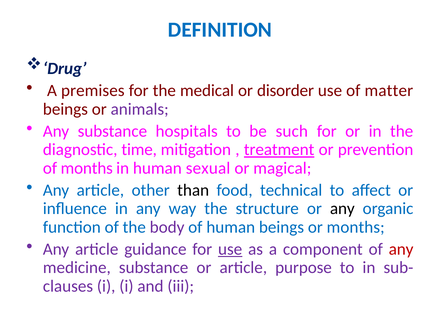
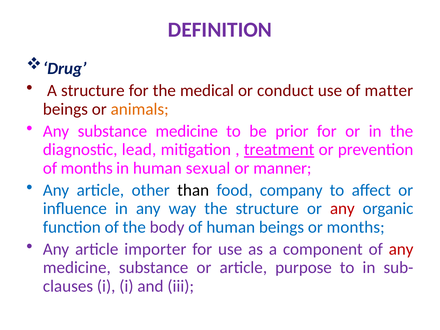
DEFINITION colour: blue -> purple (220, 30)
A premises: premises -> structure (93, 91)
disorder: disorder -> conduct (285, 91)
animals colour: purple -> orange (140, 109)
substance hospitals: hospitals -> medicine (187, 131)
such: such -> prior (292, 131)
time: time -> lead (139, 150)
magical: magical -> manner (282, 168)
technical: technical -> company (291, 190)
any colour: black -> red (342, 209)
guidance: guidance -> importer (155, 249)
use underline: present -> none (230, 249)
